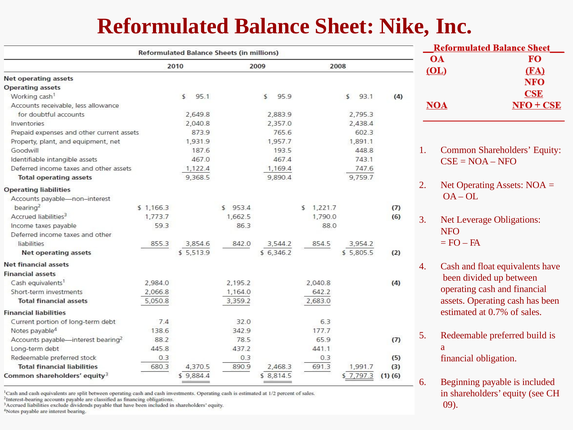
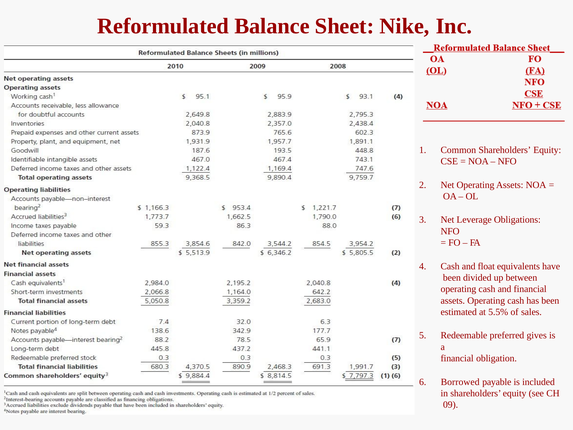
0.7%: 0.7% -> 5.5% (498, 312)
build: build -> gives (537, 335)
Beginning: Beginning -> Borrowed (460, 382)
